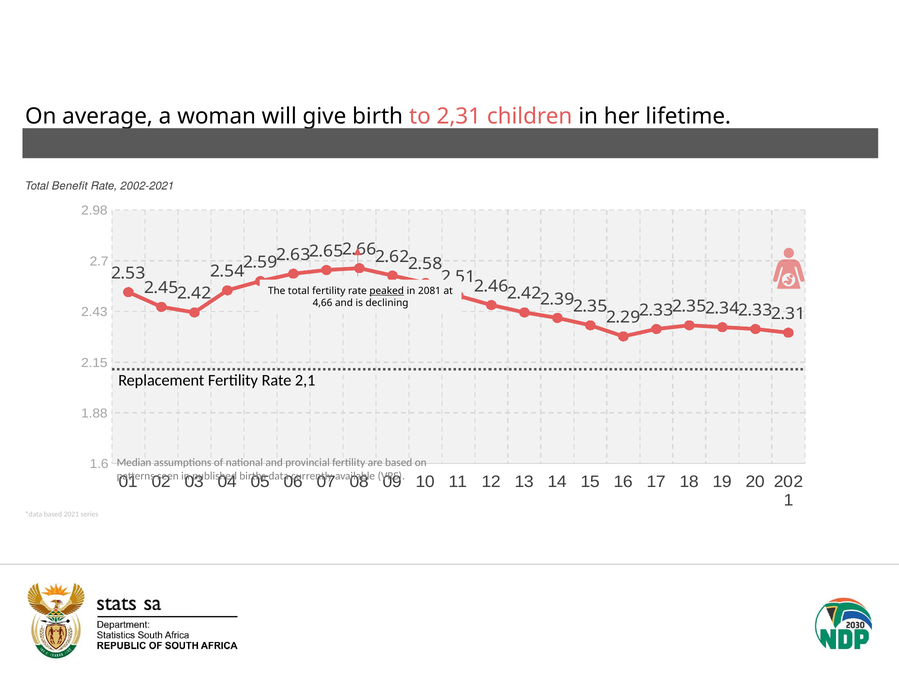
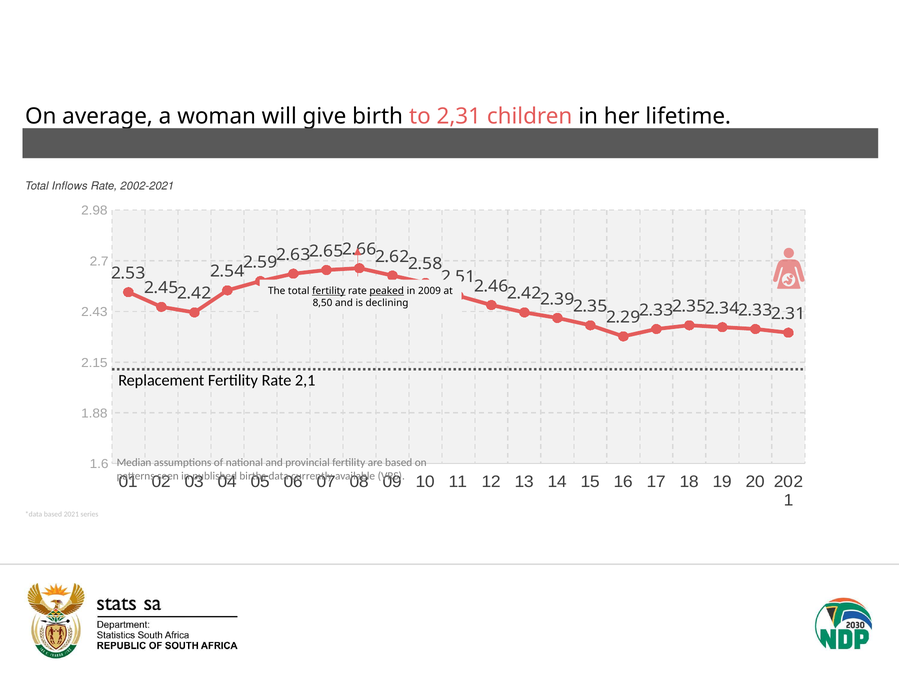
Benefit: Benefit -> Inflows (70, 186)
fertility underline: none -> present (329, 291)
2081: 2081 -> 2009 (429, 291)
4,66: 4,66 -> 8,50 (323, 303)
